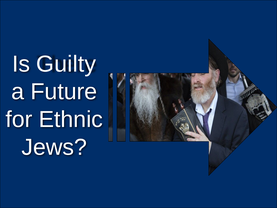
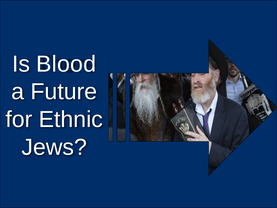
Guilty: Guilty -> Blood (66, 64)
